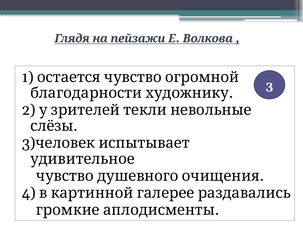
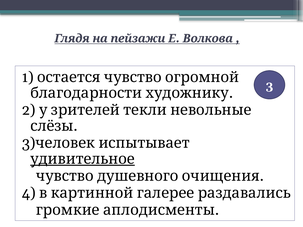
удивительное underline: none -> present (82, 159)
